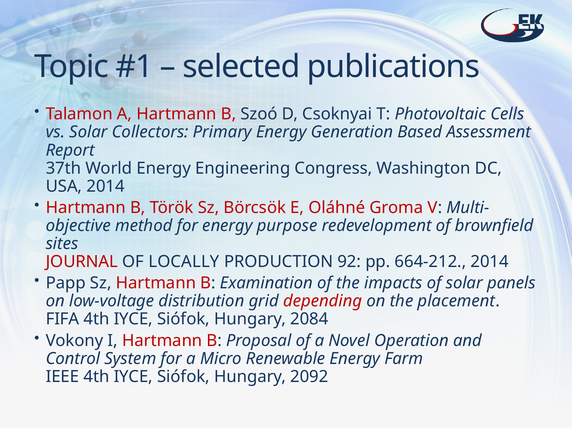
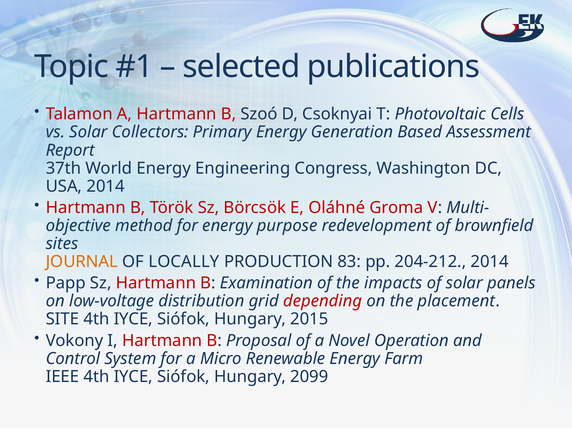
JOURNAL colour: red -> orange (82, 262)
92: 92 -> 83 (349, 262)
664-212: 664-212 -> 204-212 (430, 262)
FIFA: FIFA -> SITE (62, 319)
2084: 2084 -> 2015 (309, 319)
2092: 2092 -> 2099 (309, 377)
